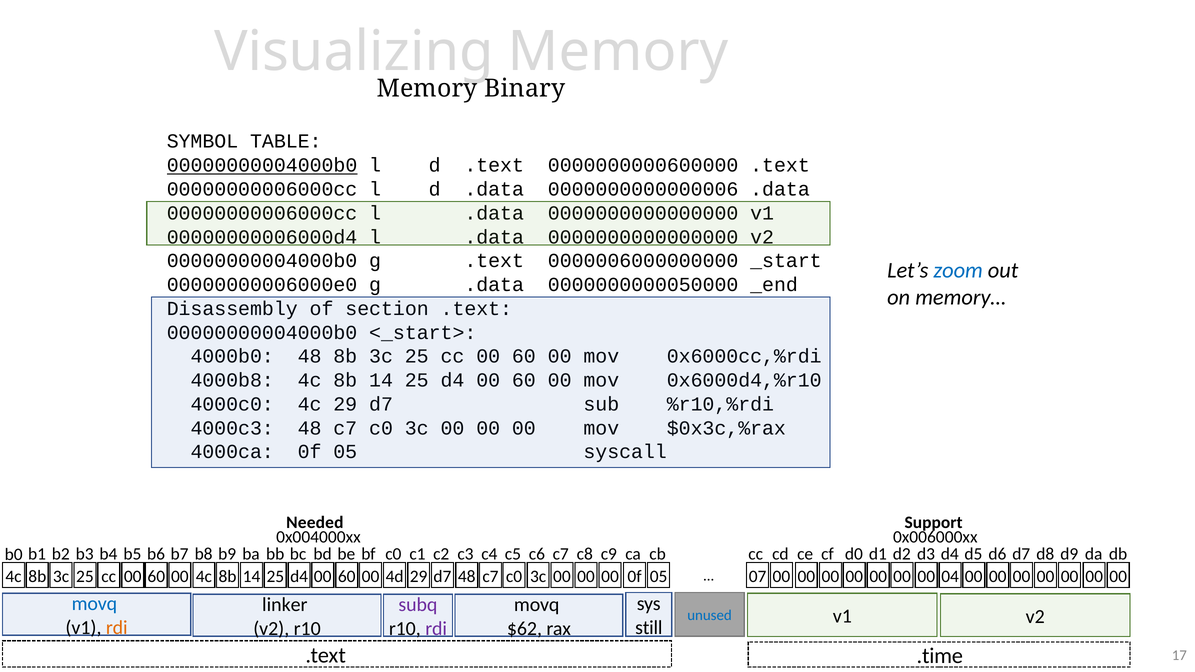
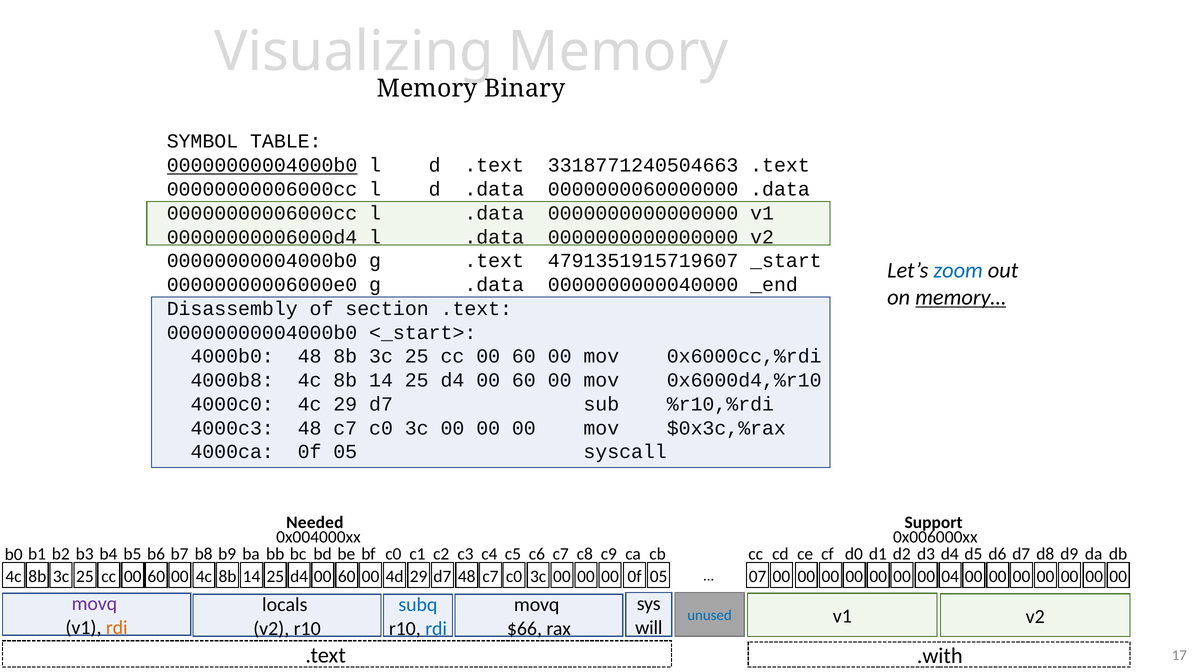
0000000000600000: 0000000000600000 -> 3318771240504663 (643, 165)
0000000000000006: 0000000000000006 -> 0000000060000000 (643, 189)
0000006000000000: 0000006000000000 -> 4791351915719607 (643, 261)
0000000000050000: 0000000000050000 -> 0000000000040000 (643, 285)
memory… underline: none -> present (961, 297)
movq colour: blue -> purple (94, 604)
linker: linker -> locals (285, 605)
subq colour: purple -> blue (418, 605)
still: still -> will (649, 628)
rdi colour: purple -> blue (436, 629)
$62: $62 -> $66 (524, 629)
.time: .time -> .with (940, 656)
